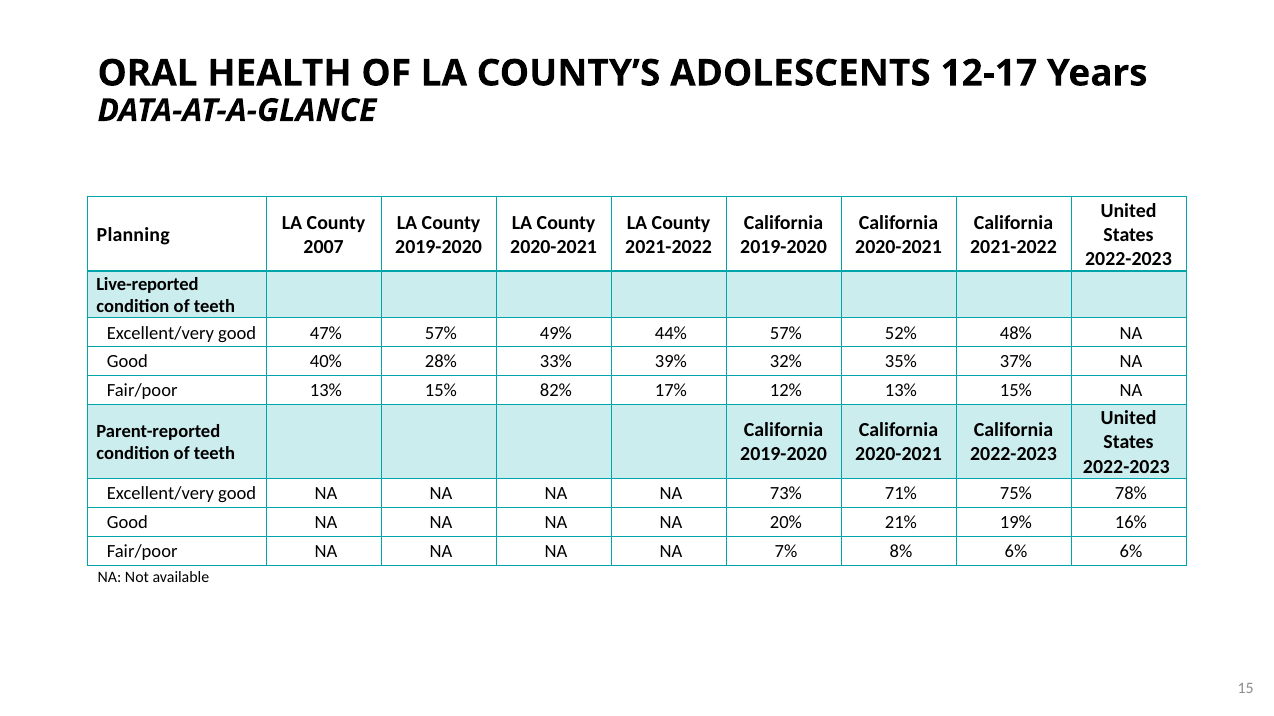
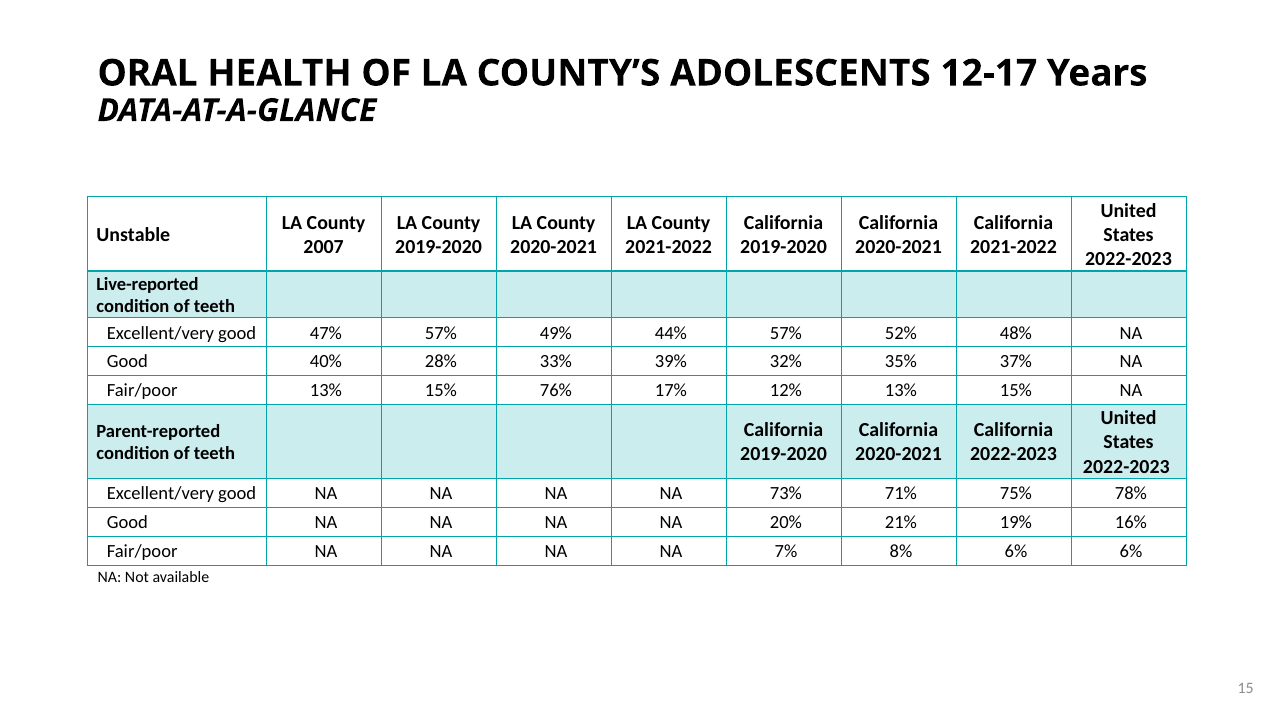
Planning: Planning -> Unstable (133, 235)
82%: 82% -> 76% (556, 391)
